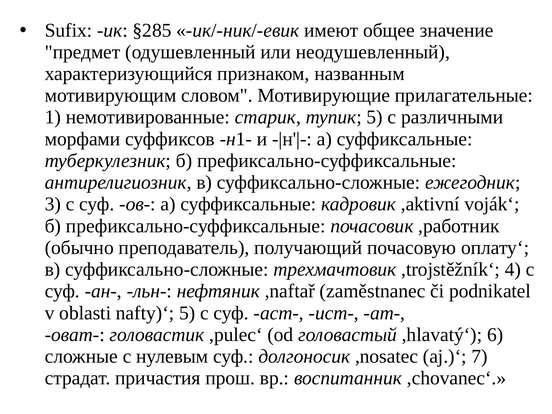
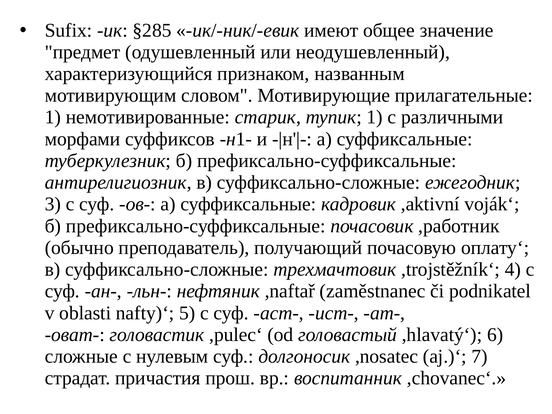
тупик 5: 5 -> 1 (375, 117)
